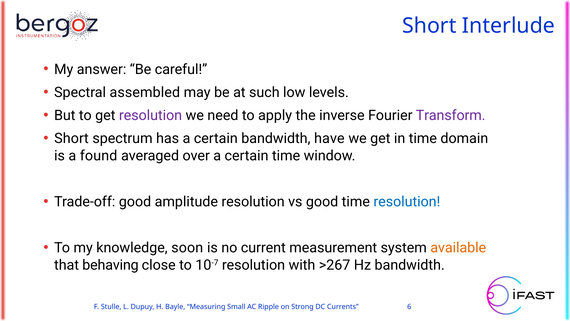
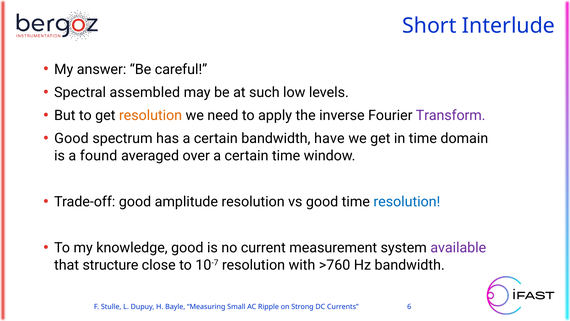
resolution colour: purple -> orange (151, 115)
Short: Short -> Good (71, 138)
knowledge soon: soon -> good (187, 248)
available colour: orange -> purple (458, 248)
behaving: behaving -> structure (110, 265)
>267: >267 -> >760 (335, 265)
